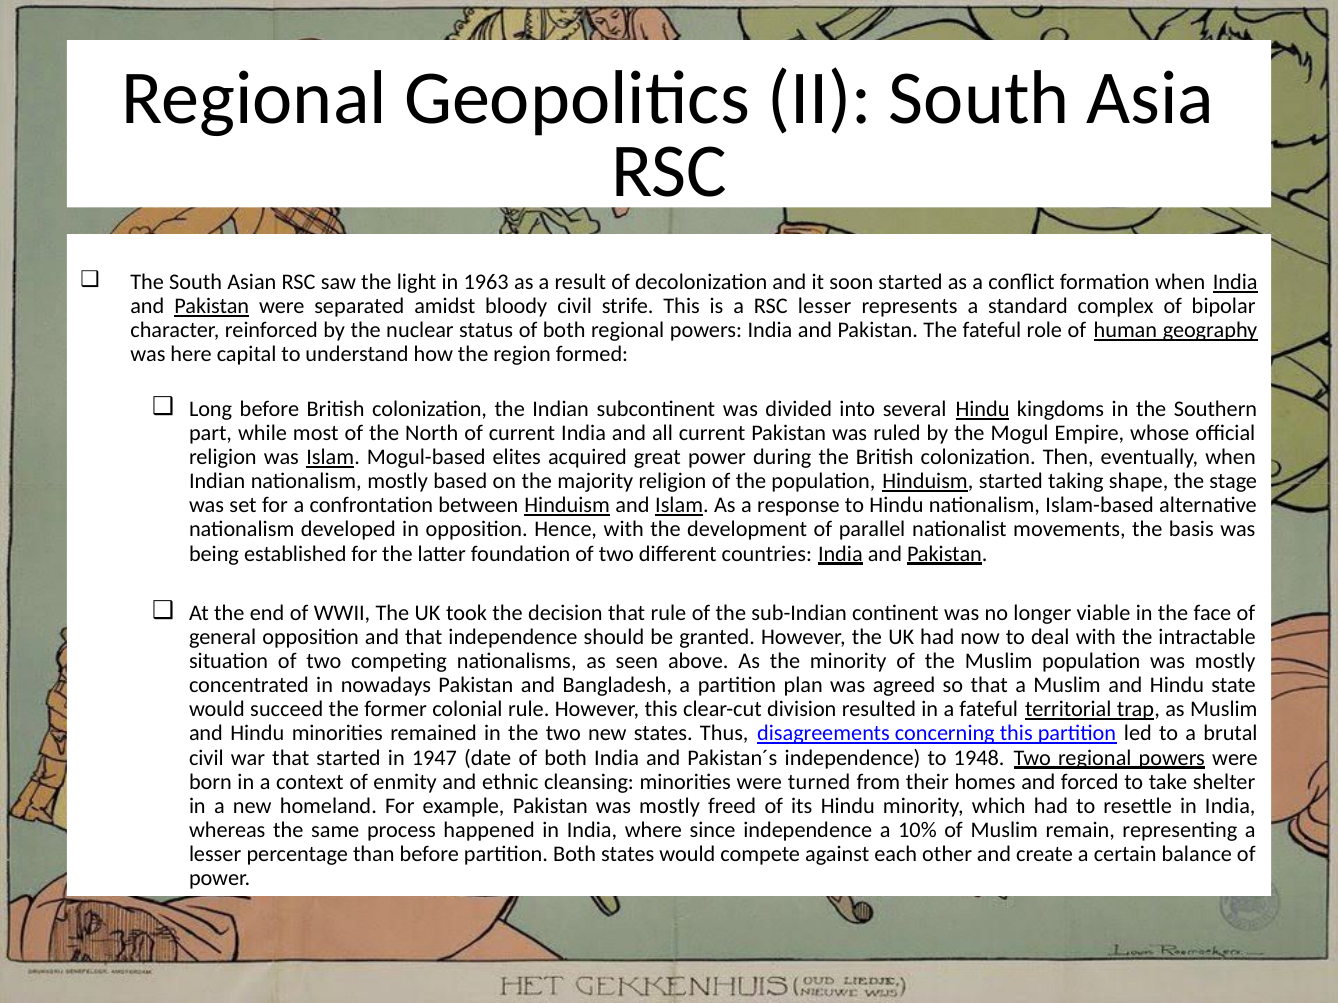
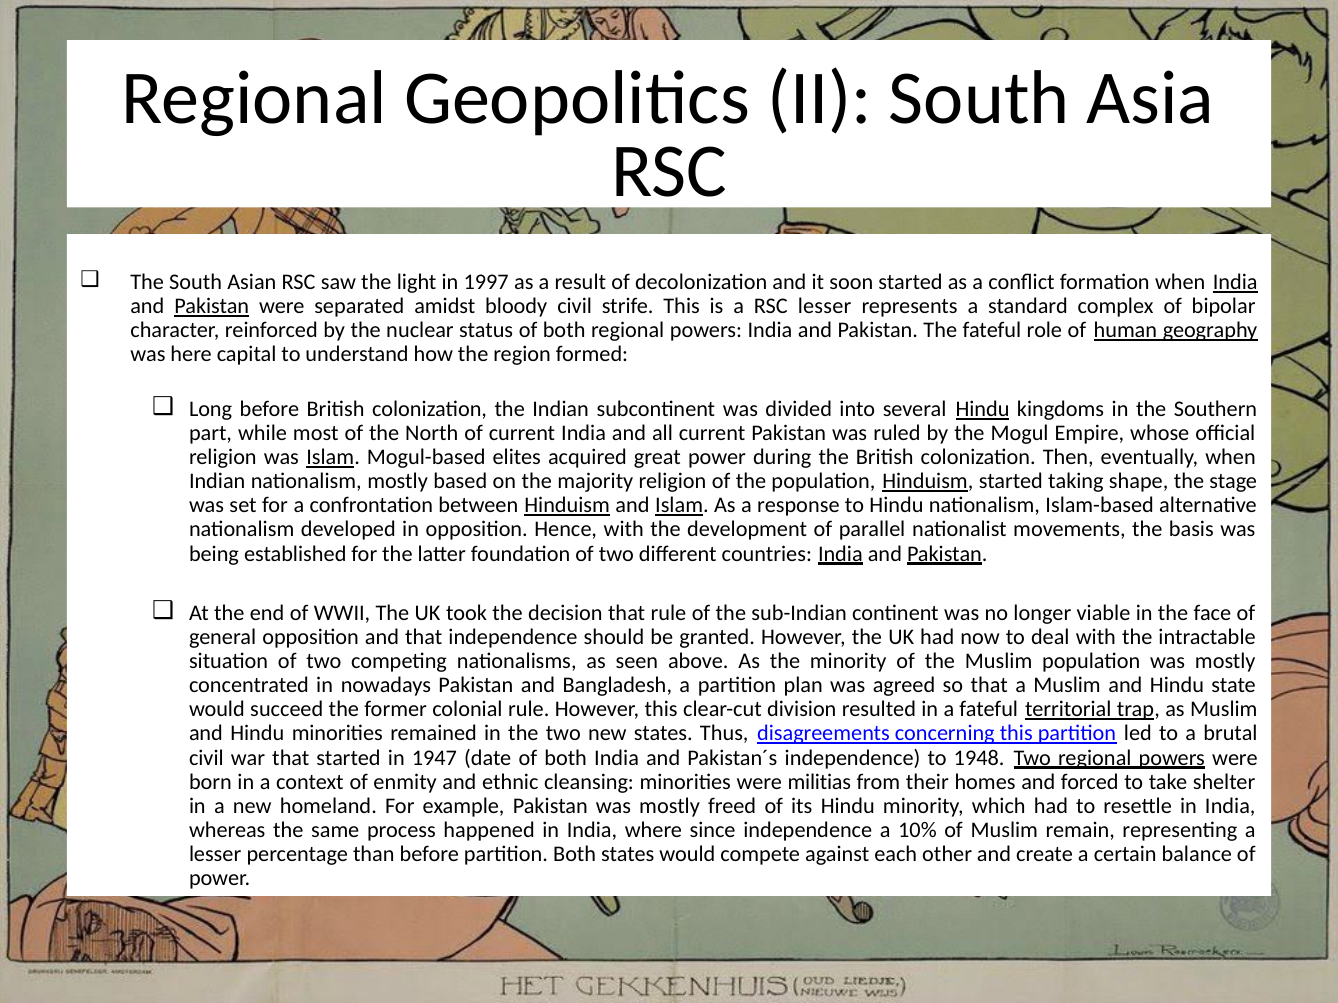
1963: 1963 -> 1997 (486, 282)
turned: turned -> militias (819, 782)
